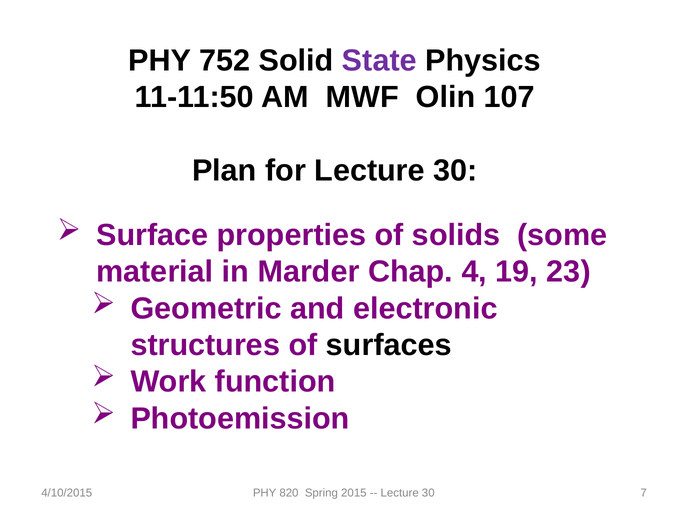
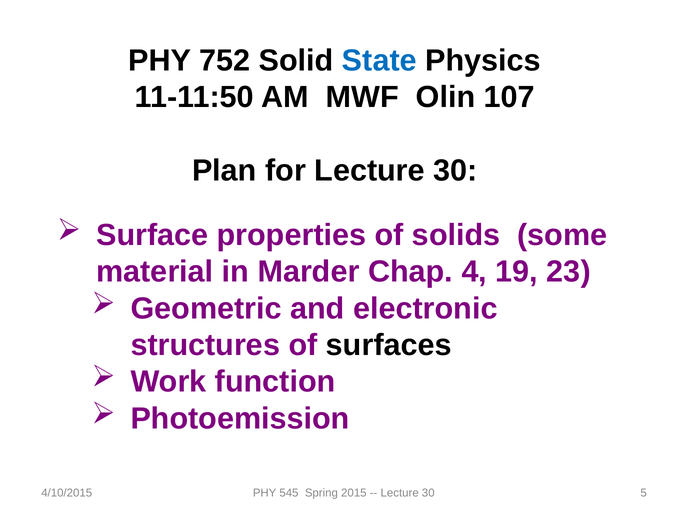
State colour: purple -> blue (379, 61)
820: 820 -> 545 (289, 493)
7: 7 -> 5 (644, 493)
